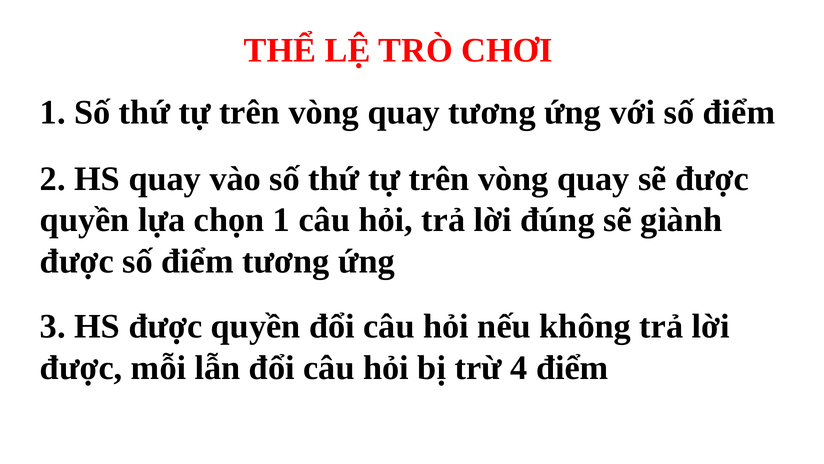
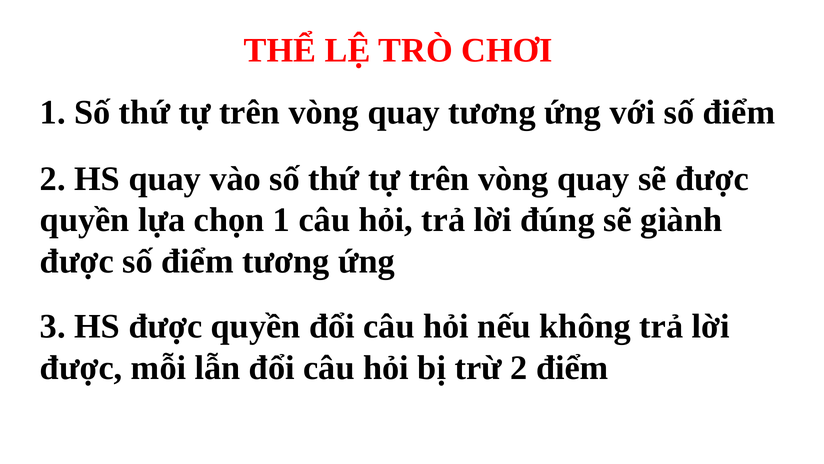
trừ 4: 4 -> 2 (519, 367)
